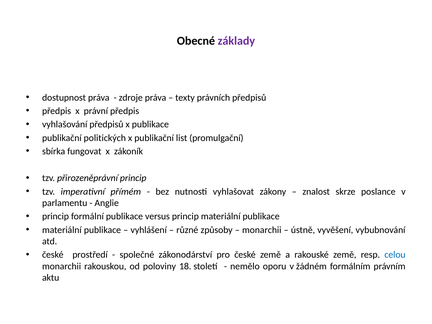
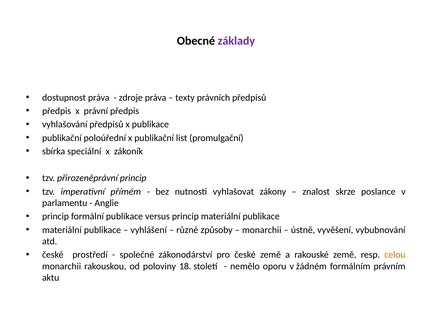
politických: politických -> poloúřední (105, 138)
fungovat: fungovat -> speciální (84, 151)
celou colour: blue -> orange (395, 255)
